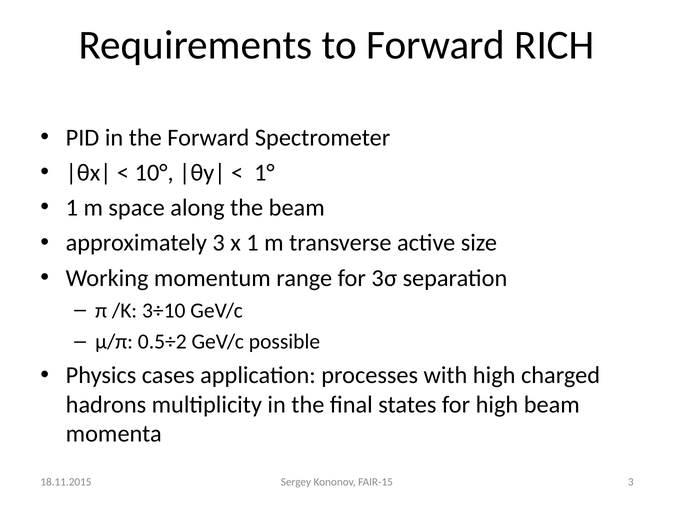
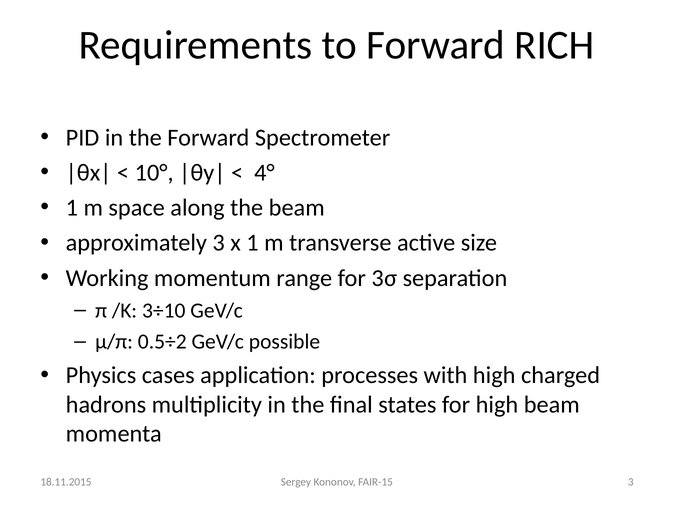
1°: 1° -> 4° (264, 173)
